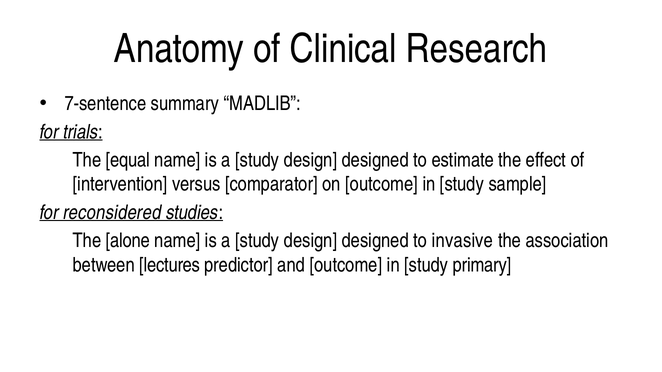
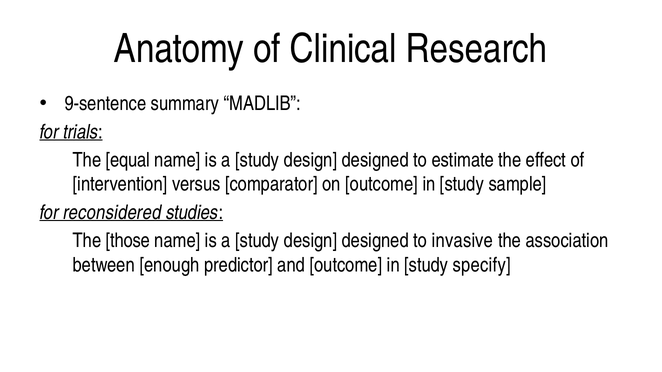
7-sentence: 7-sentence -> 9-sentence (105, 104)
alone: alone -> those (128, 241)
lectures: lectures -> enough (170, 265)
primary: primary -> specify (482, 265)
